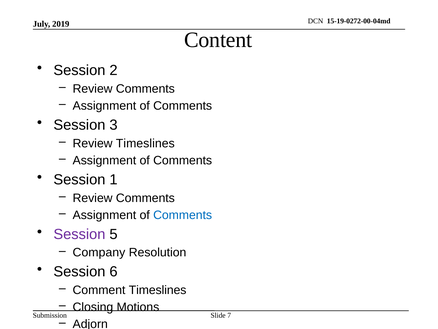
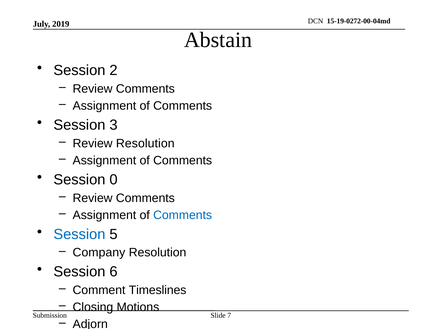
Content: Content -> Abstain (218, 40)
Review Timeslines: Timeslines -> Resolution (145, 143)
1: 1 -> 0 (114, 179)
Session colour: purple -> blue (79, 234)
